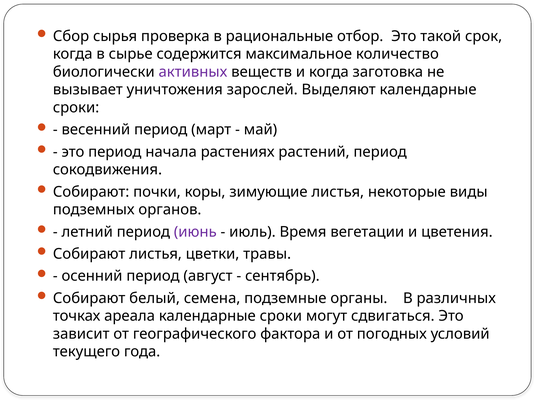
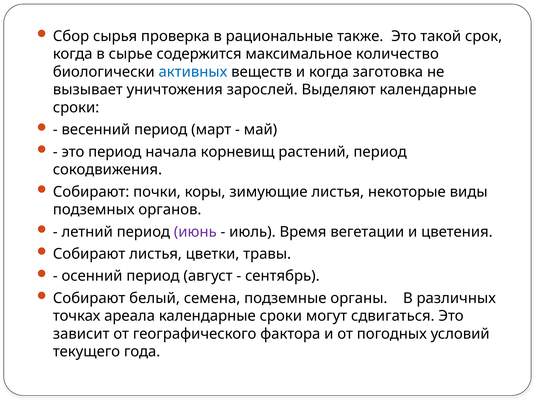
отбор: отбор -> также (360, 36)
активных colour: purple -> blue (193, 72)
растениях: растениях -> корневищ (238, 152)
